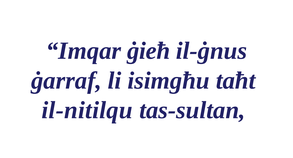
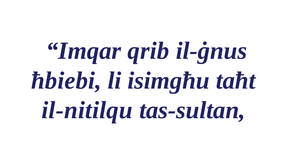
ġieħ: ġieħ -> qrib (148, 51)
ġarraf: ġarraf -> ħbiebi (66, 80)
